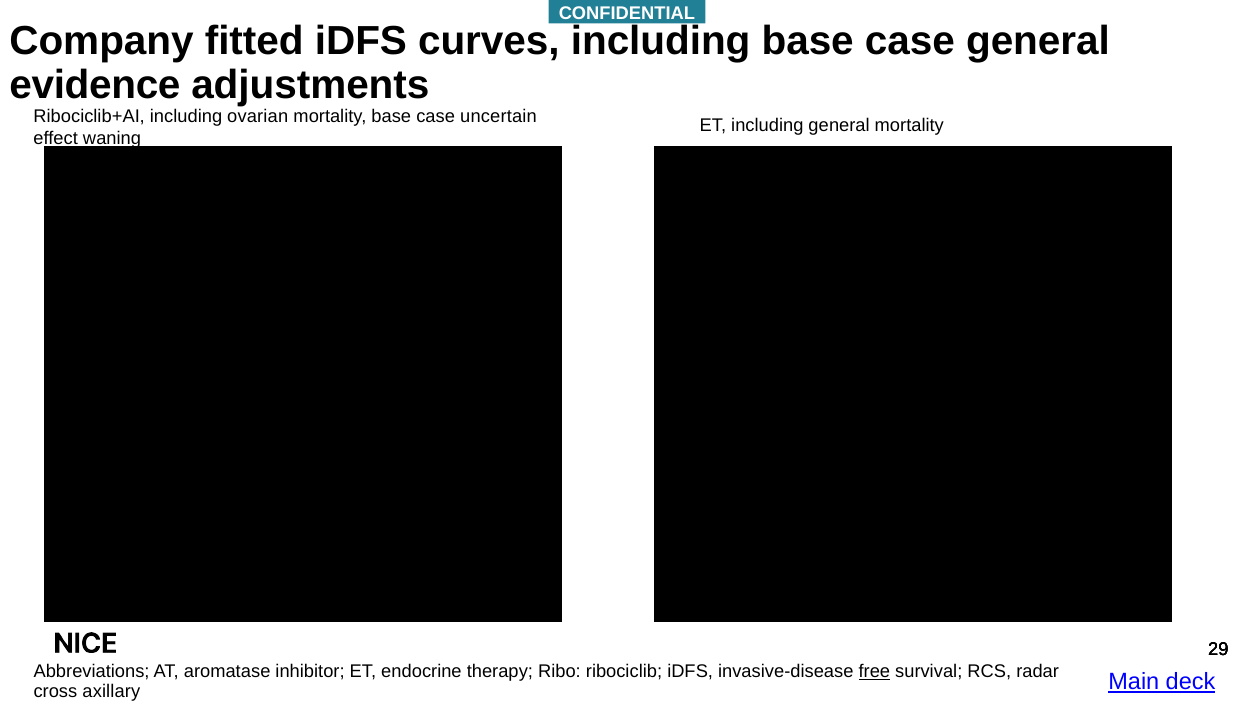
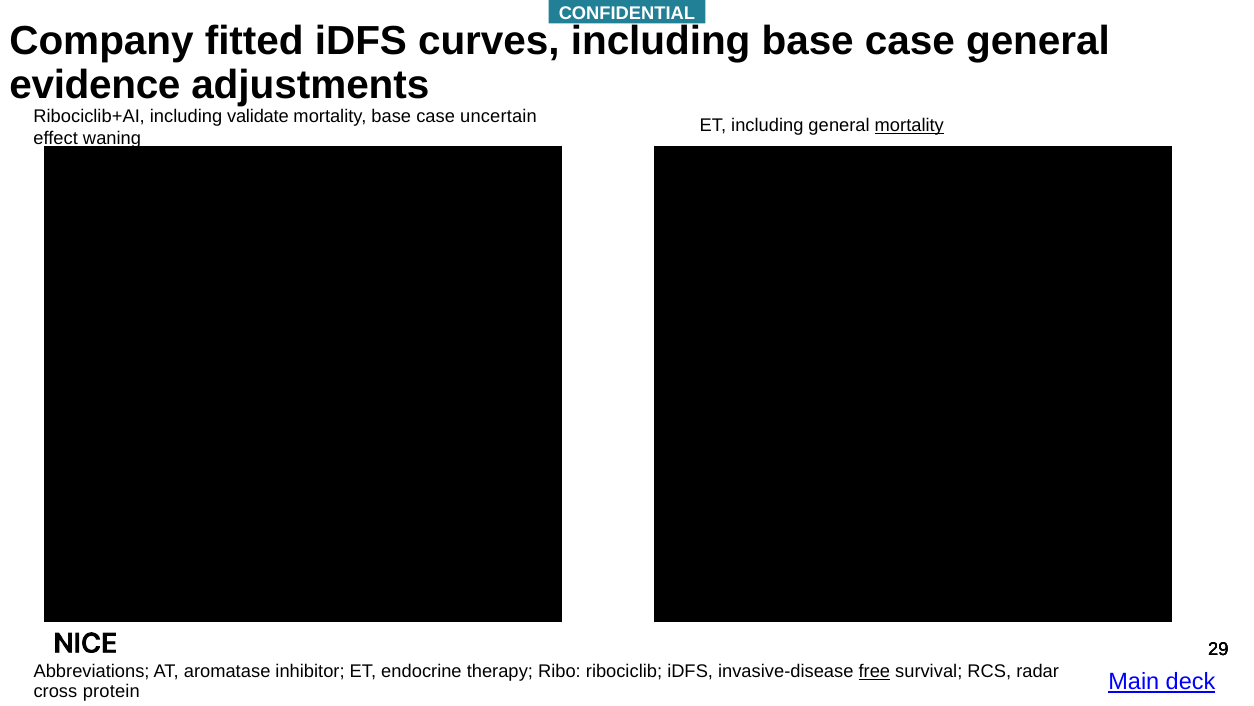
ovarian: ovarian -> validate (258, 116)
mortality underline: none -> present (909, 126)
axillary: axillary -> protein (111, 690)
